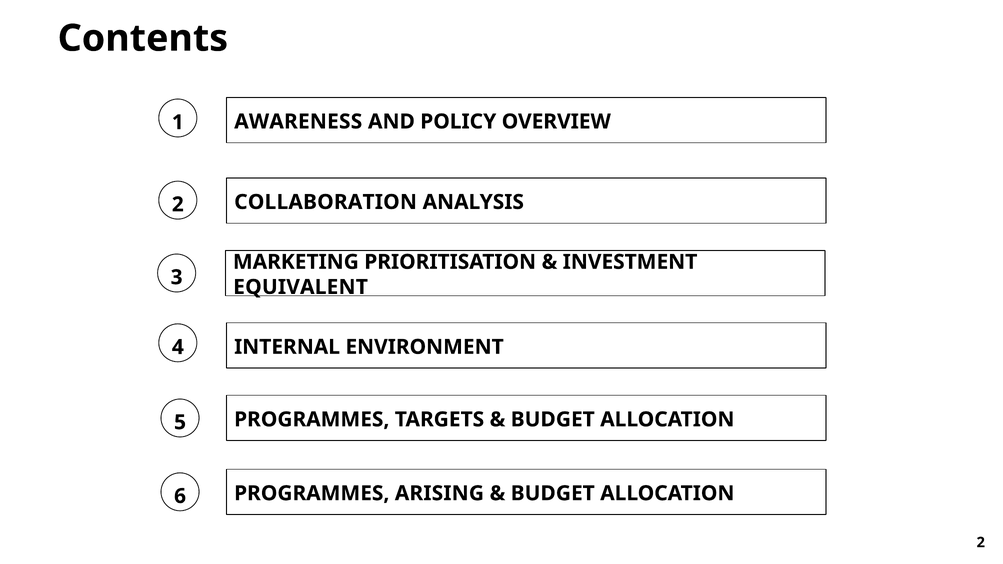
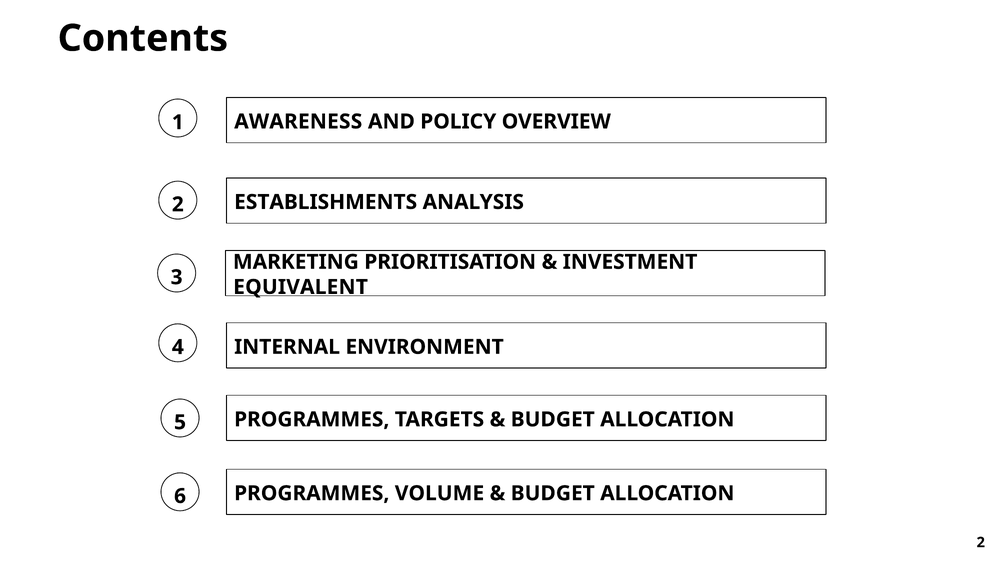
COLLABORATION: COLLABORATION -> ESTABLISHMENTS (326, 202)
ARISING: ARISING -> VOLUME (439, 493)
